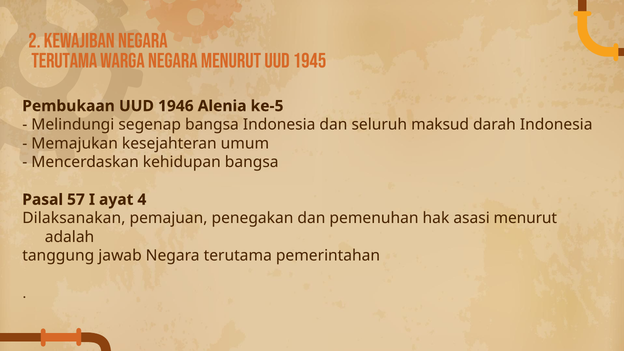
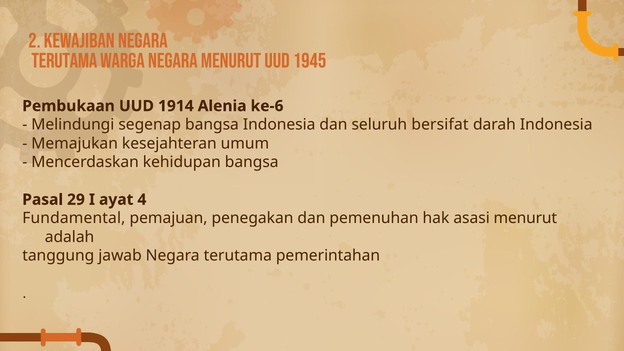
1946: 1946 -> 1914 (176, 106)
ke-5: ke-5 -> ke-6 (267, 106)
maksud: maksud -> bersifat (440, 125)
57: 57 -> 29 (76, 200)
Dilaksanakan: Dilaksanakan -> Fundamental (74, 218)
